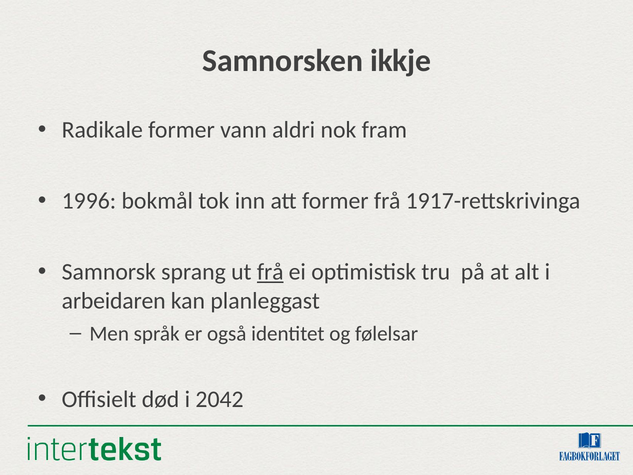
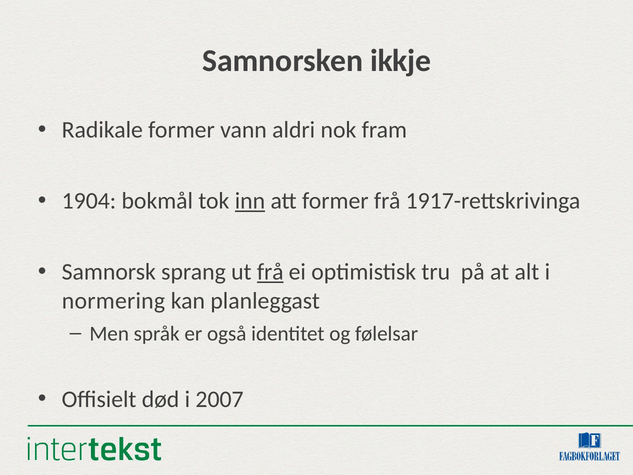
1996: 1996 -> 1904 (89, 201)
inn underline: none -> present (250, 201)
arbeidaren: arbeidaren -> normering (113, 301)
2042: 2042 -> 2007 (220, 399)
